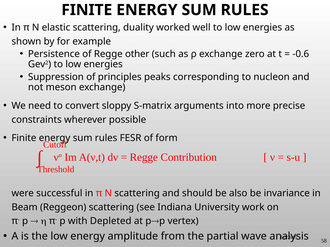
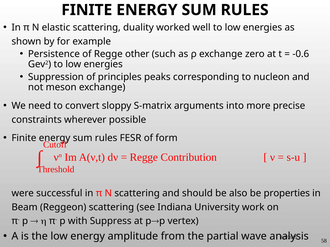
invariance: invariance -> properties (287, 194)
Depleted: Depleted -> Suppress (111, 221)
